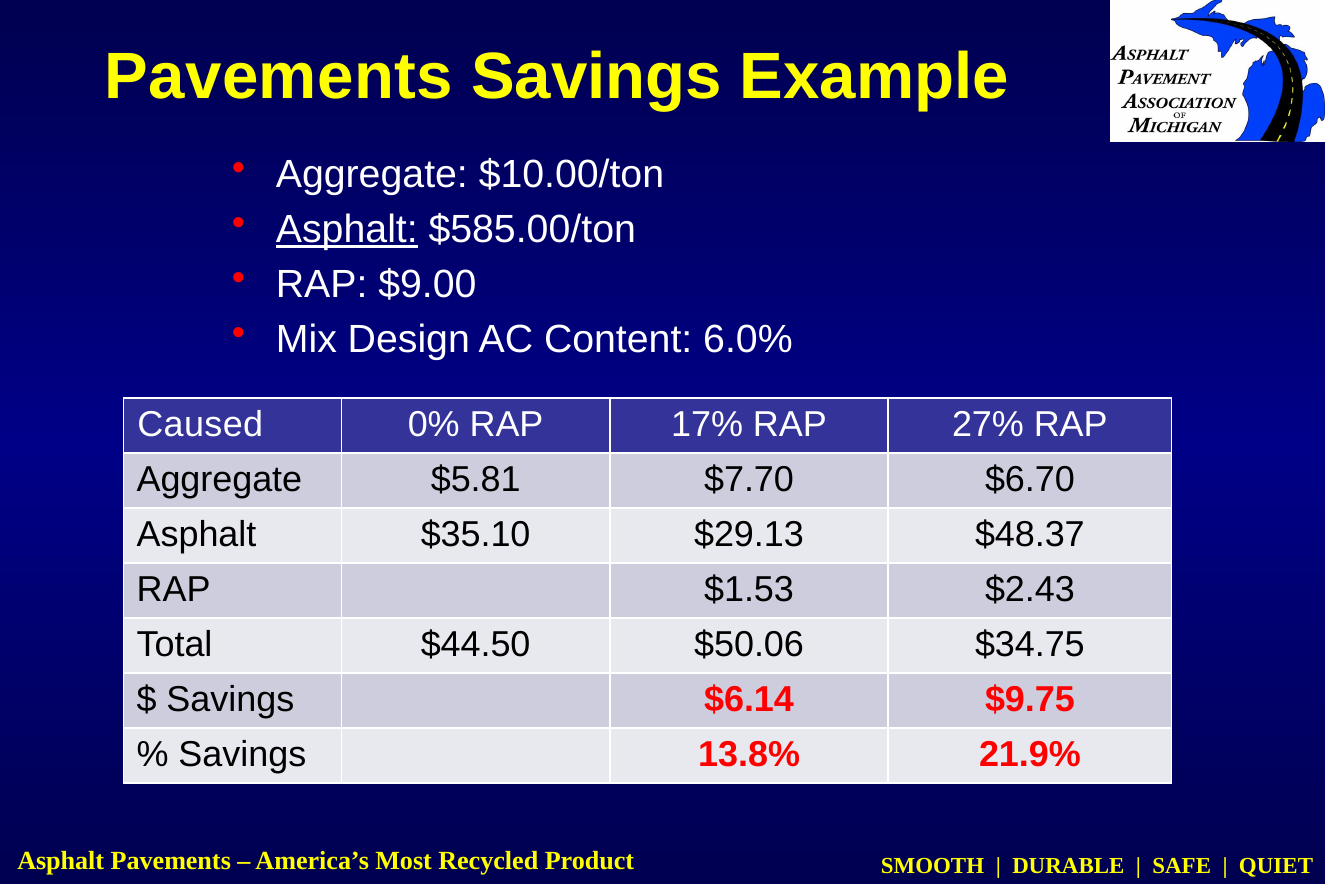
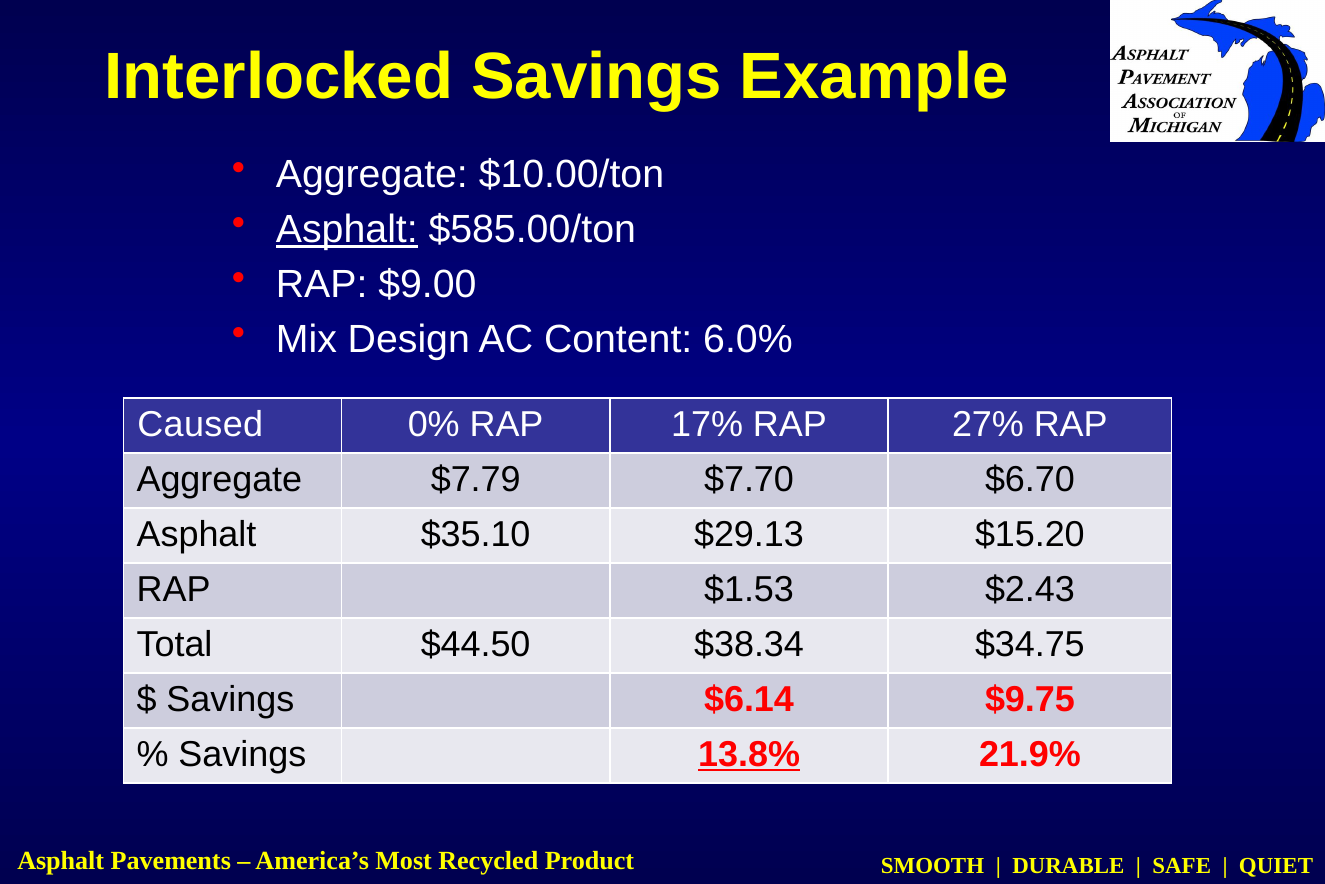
Pavements: Pavements -> Interlocked (279, 76)
$5.81: $5.81 -> $7.79 (476, 479)
$48.37: $48.37 -> $15.20 (1030, 534)
$50.06: $50.06 -> $38.34 (749, 644)
13.8% underline: none -> present (749, 754)
